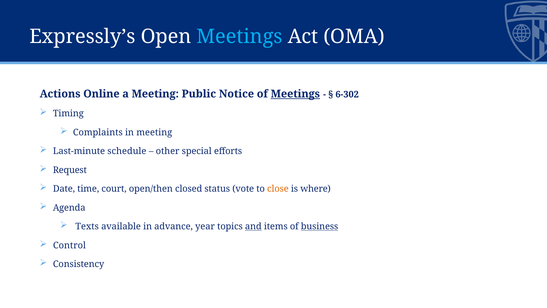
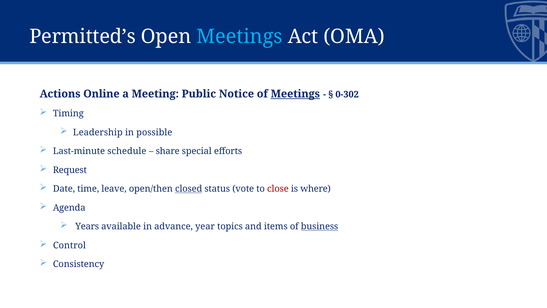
Expressly’s: Expressly’s -> Permitted’s (83, 37)
6-302: 6-302 -> 0-302 (347, 94)
Complaints: Complaints -> Leadership (98, 132)
in meeting: meeting -> possible (154, 132)
other: other -> share (168, 151)
court: court -> leave (114, 189)
closed underline: none -> present (189, 189)
close colour: orange -> red (278, 189)
Texts: Texts -> Years (87, 226)
and underline: present -> none (253, 226)
